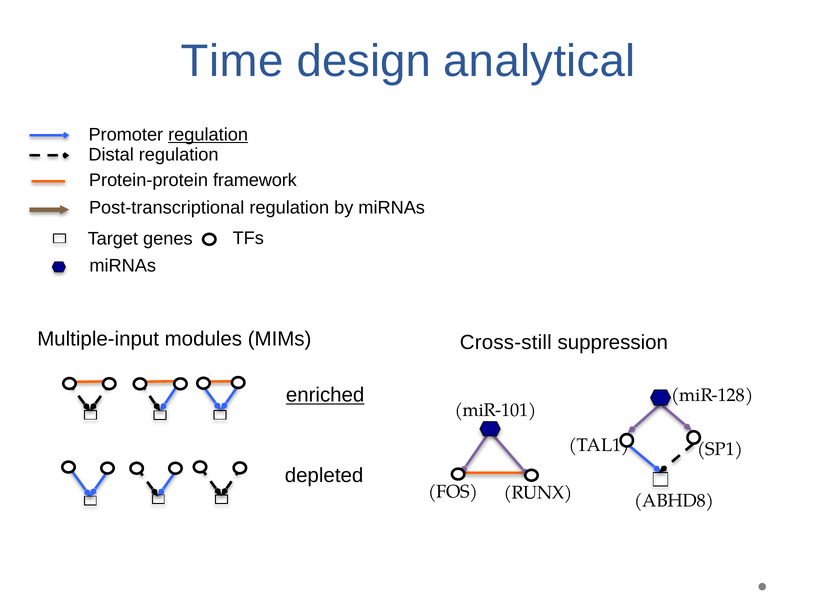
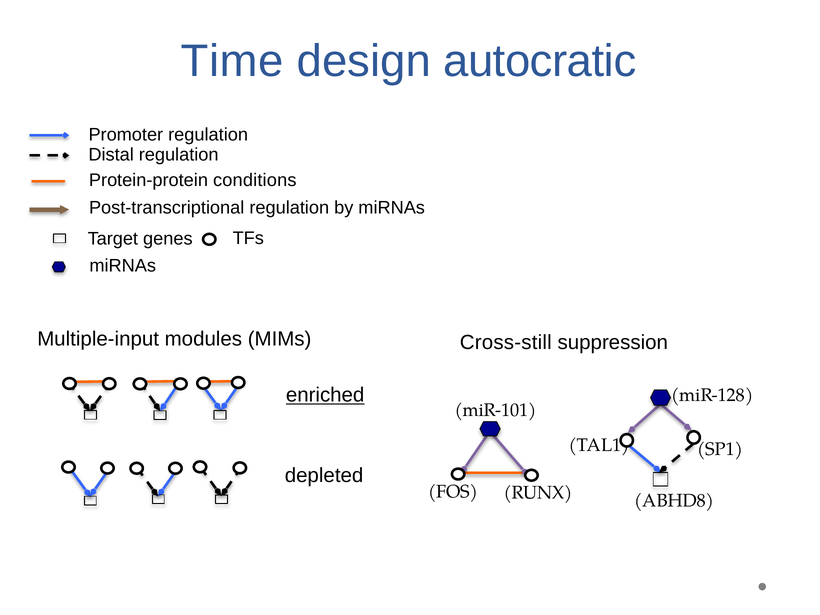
analytical: analytical -> autocratic (540, 61)
regulation underline: present -> none (208, 135)
framework: framework -> conditions (255, 180)
